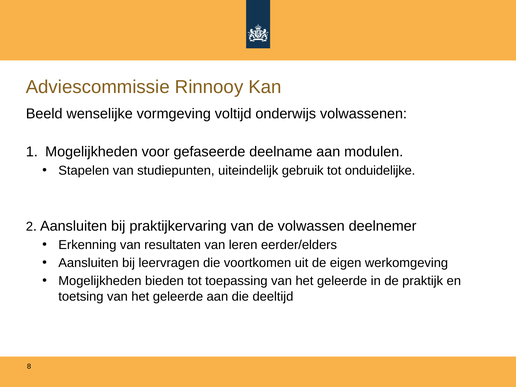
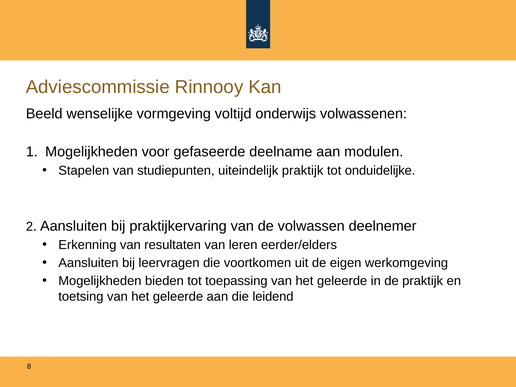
uiteindelijk gebruik: gebruik -> praktijk (303, 171)
deeltijd: deeltijd -> leidend (273, 296)
